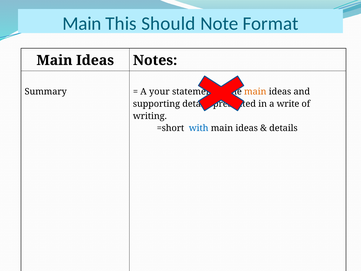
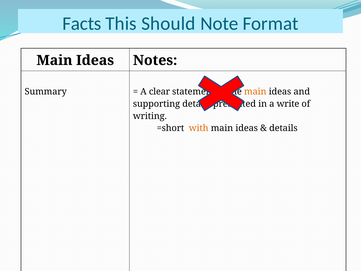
Main: Main -> Facts (82, 24)
your: your -> clear (159, 92)
with colour: blue -> orange (199, 128)
